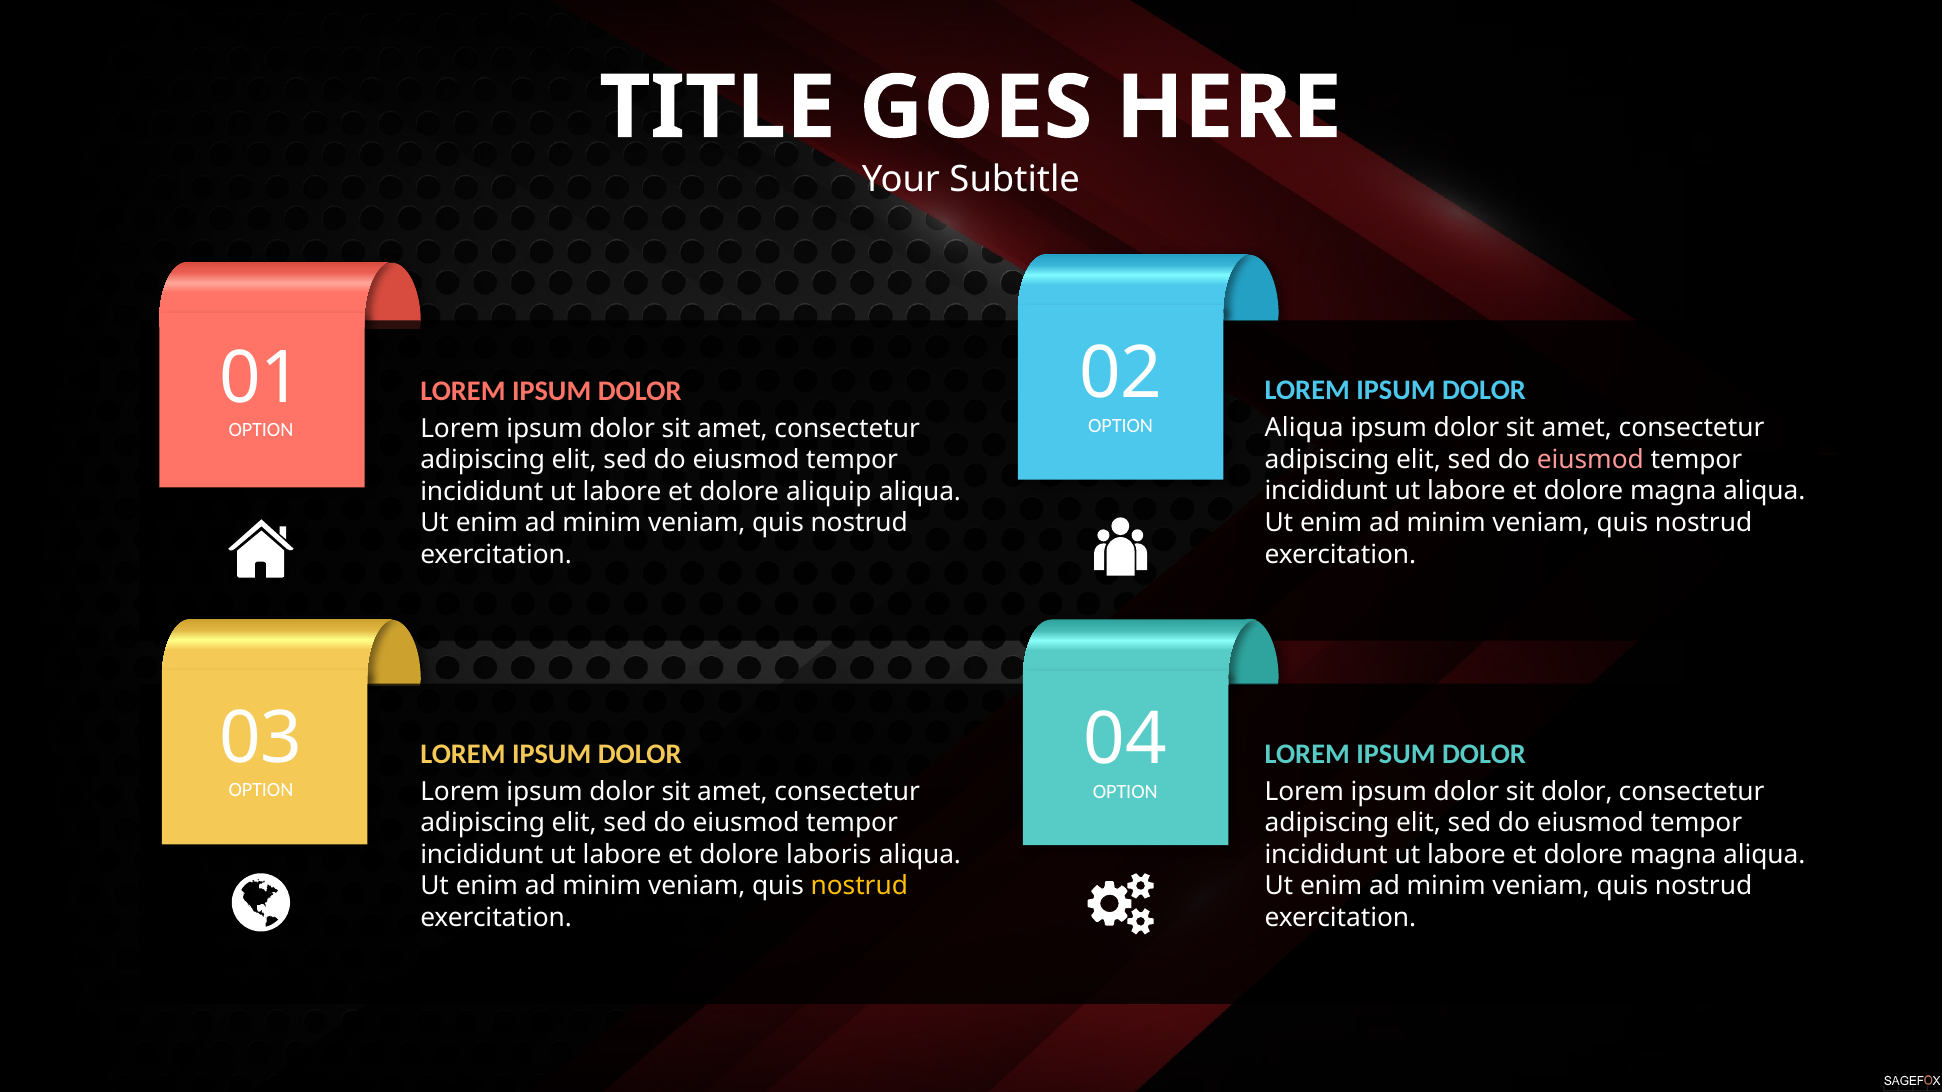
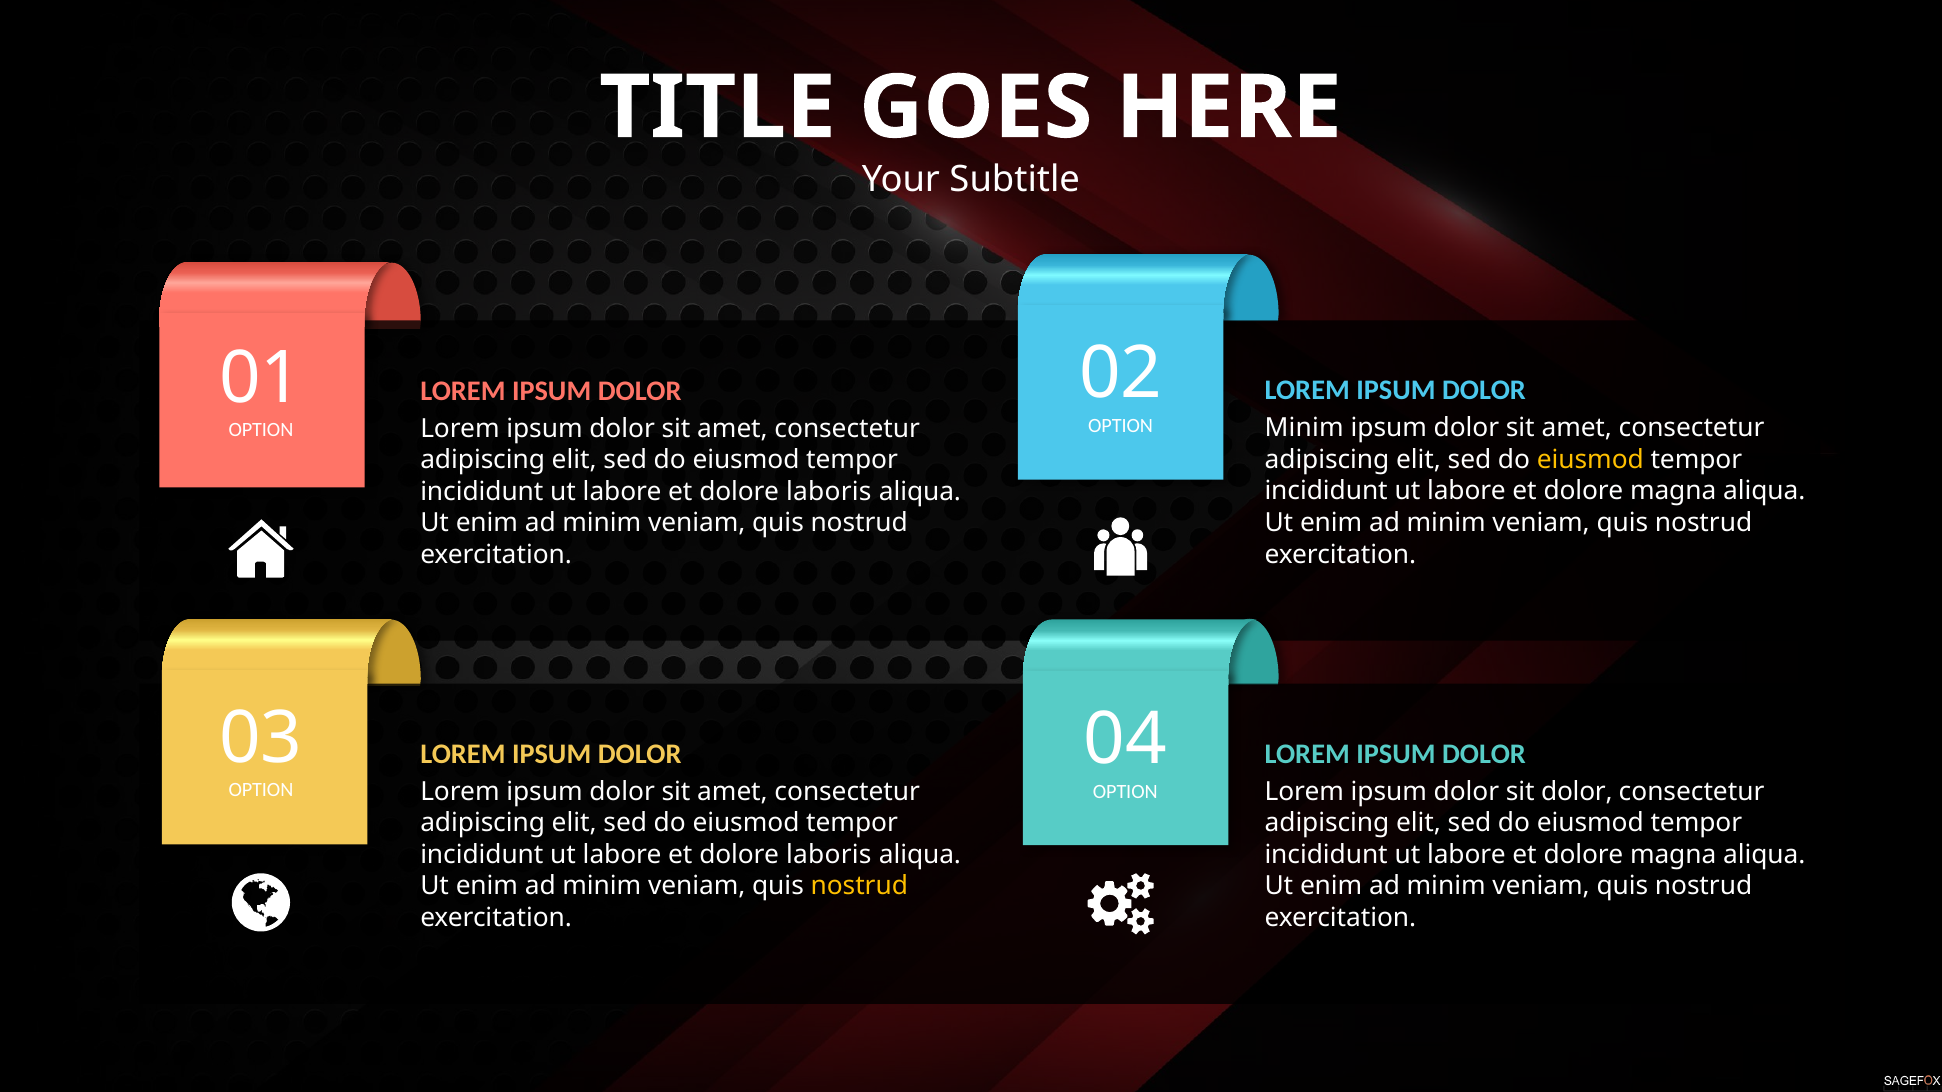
Aliqua: Aliqua -> Minim (1304, 428)
eiusmod colour: pink -> yellow (1590, 460)
aliquip: aliquip -> laboris (829, 492)
